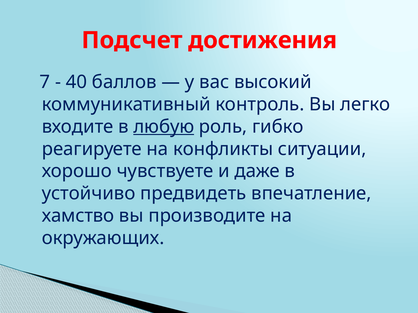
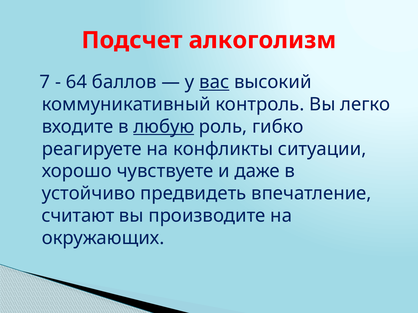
достижения: достижения -> алкоголизм (262, 40)
40: 40 -> 64 (77, 82)
вас underline: none -> present (214, 82)
хамство: хамство -> считают (78, 216)
